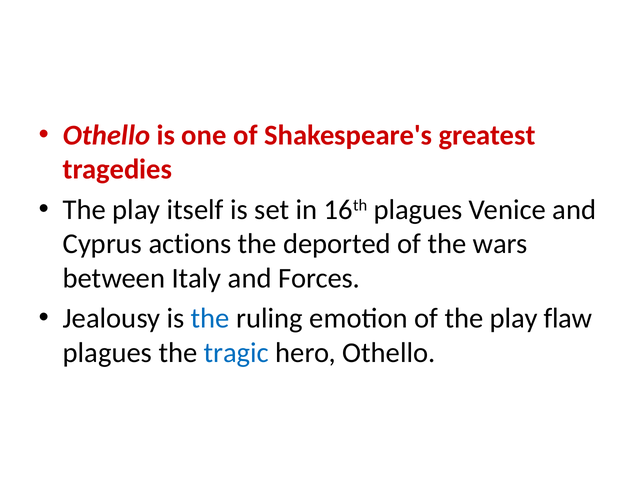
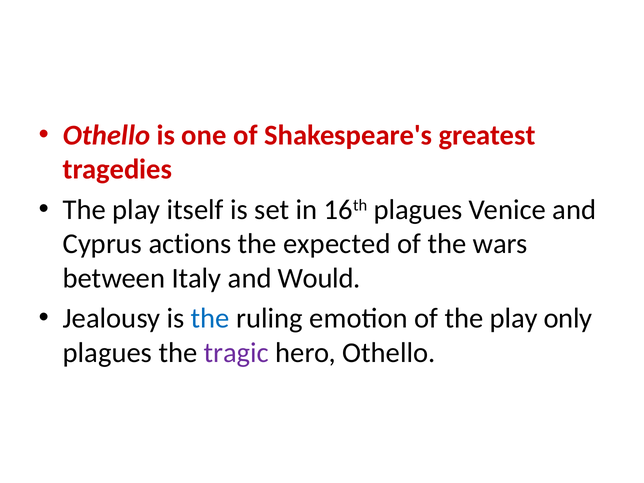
deported: deported -> expected (337, 244)
Forces: Forces -> Would (319, 278)
flaw: flaw -> only (568, 318)
tragic colour: blue -> purple (236, 353)
